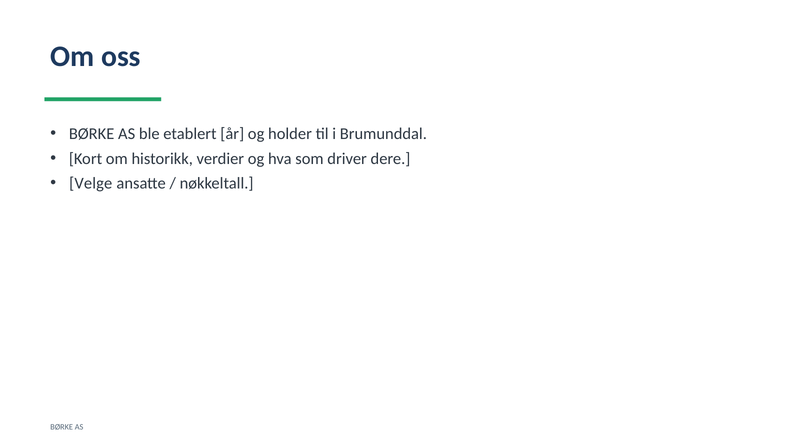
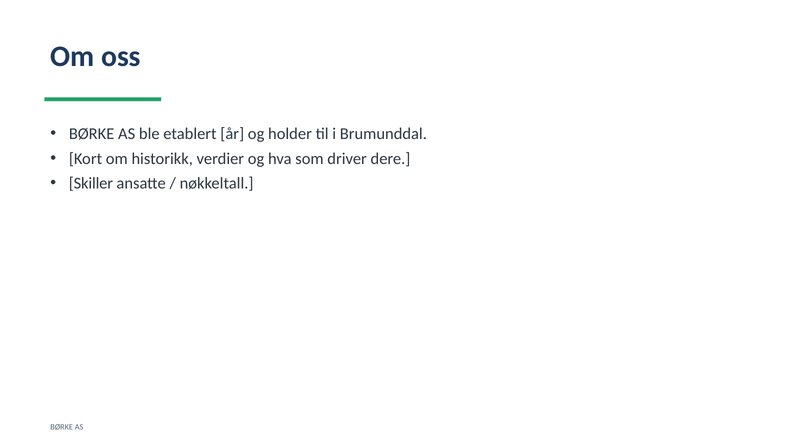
Velge: Velge -> Skiller (91, 183)
